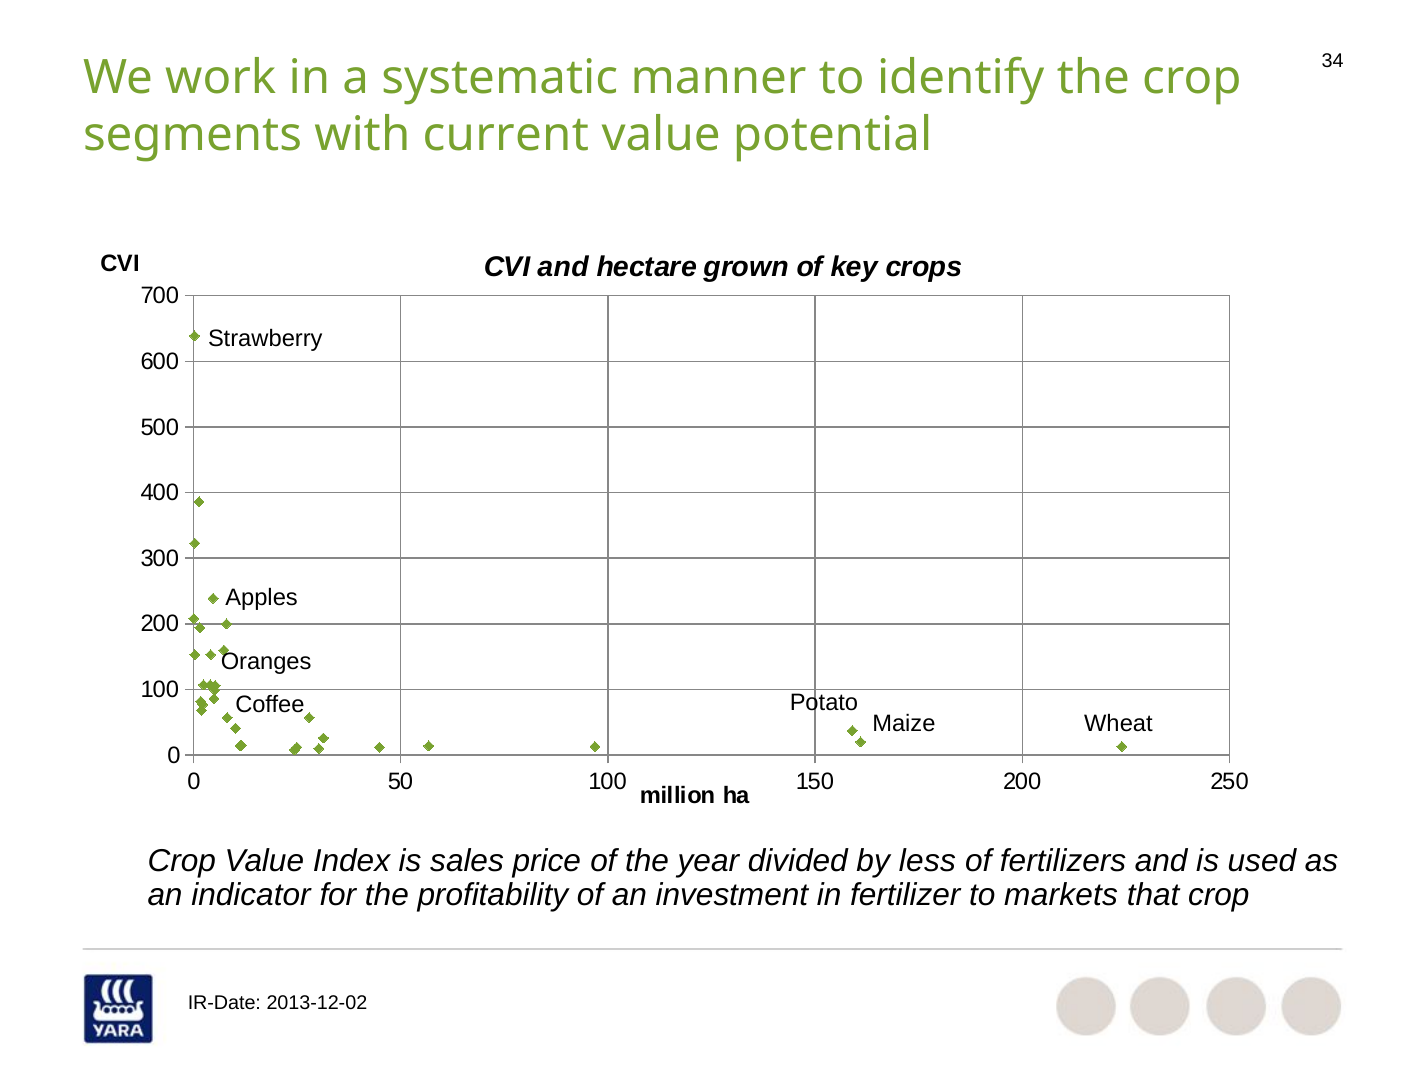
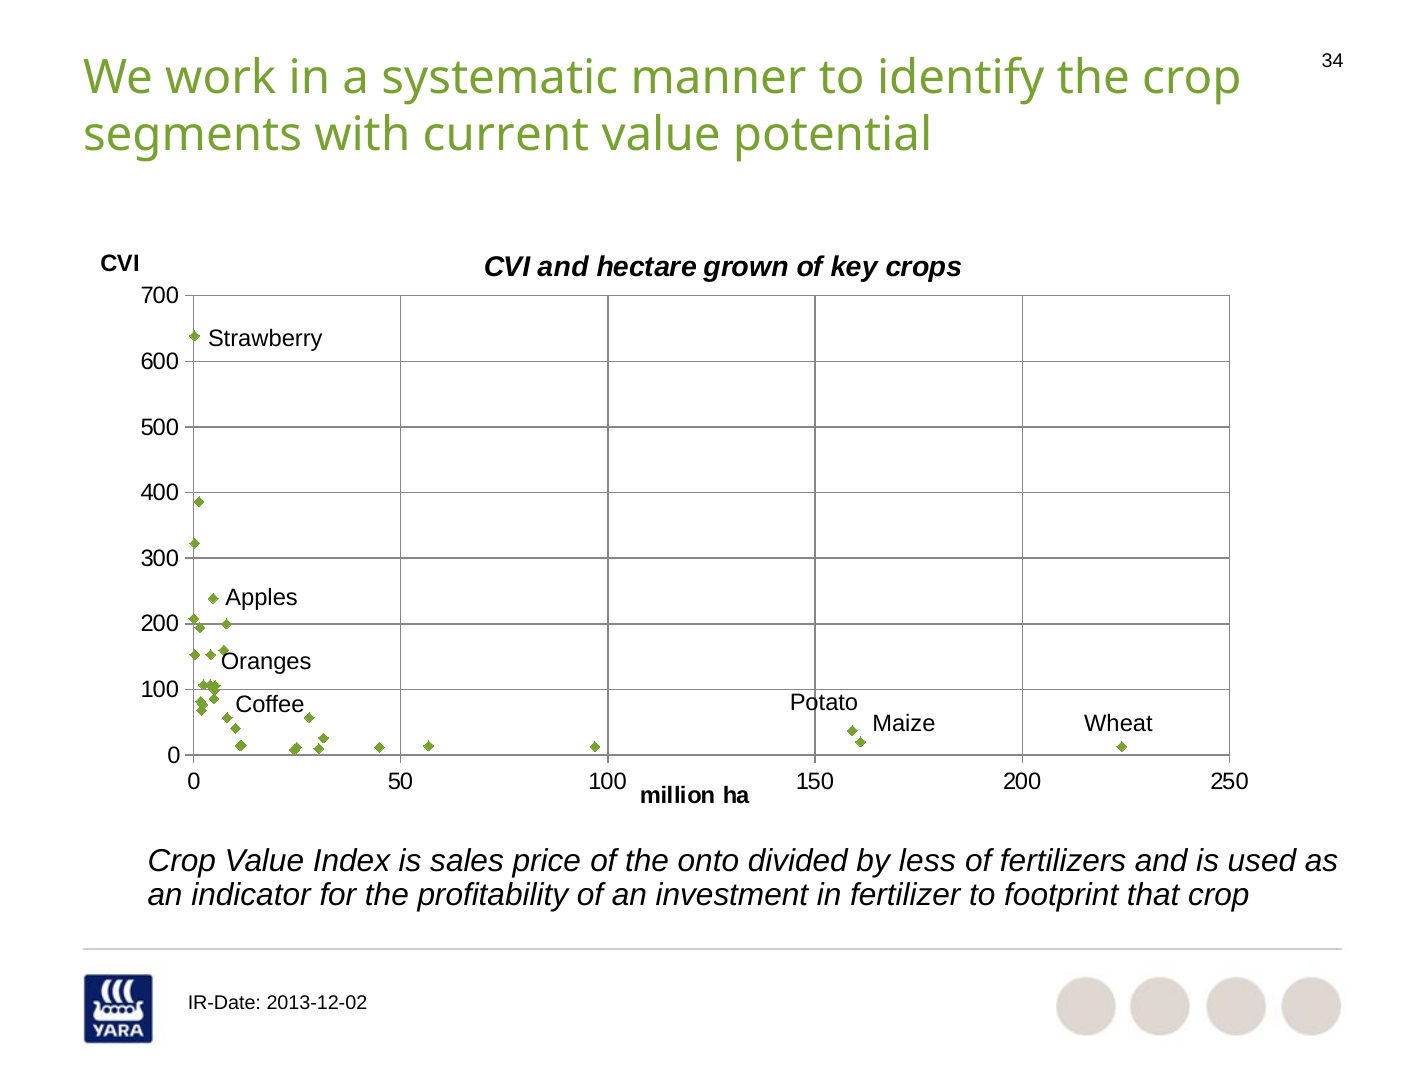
year: year -> onto (708, 861)
markets: markets -> footprint (1061, 895)
